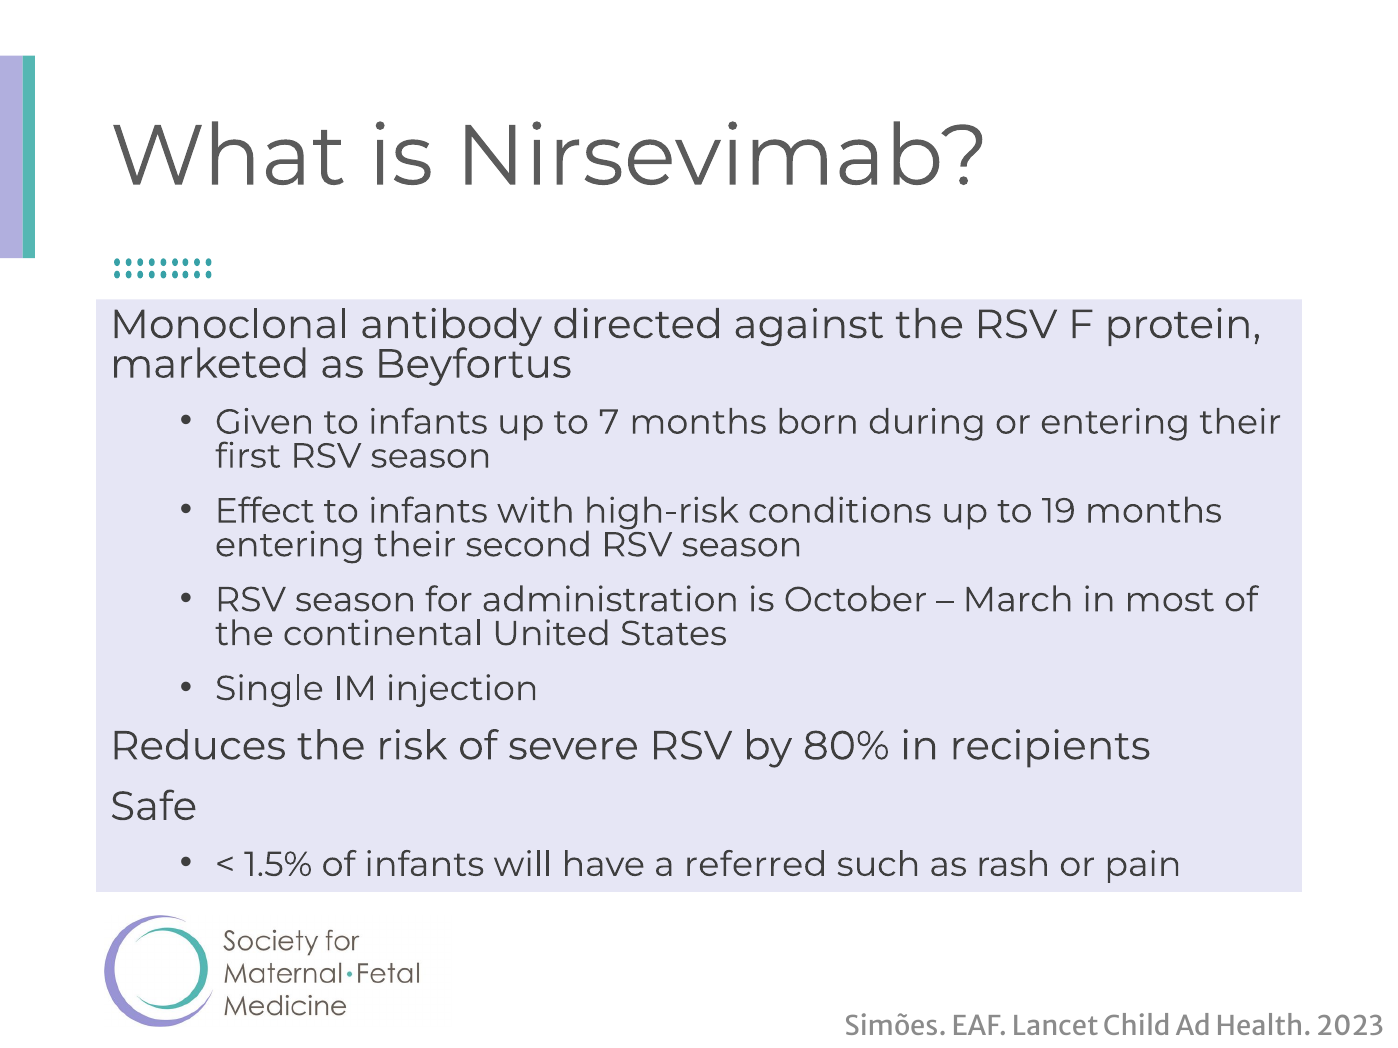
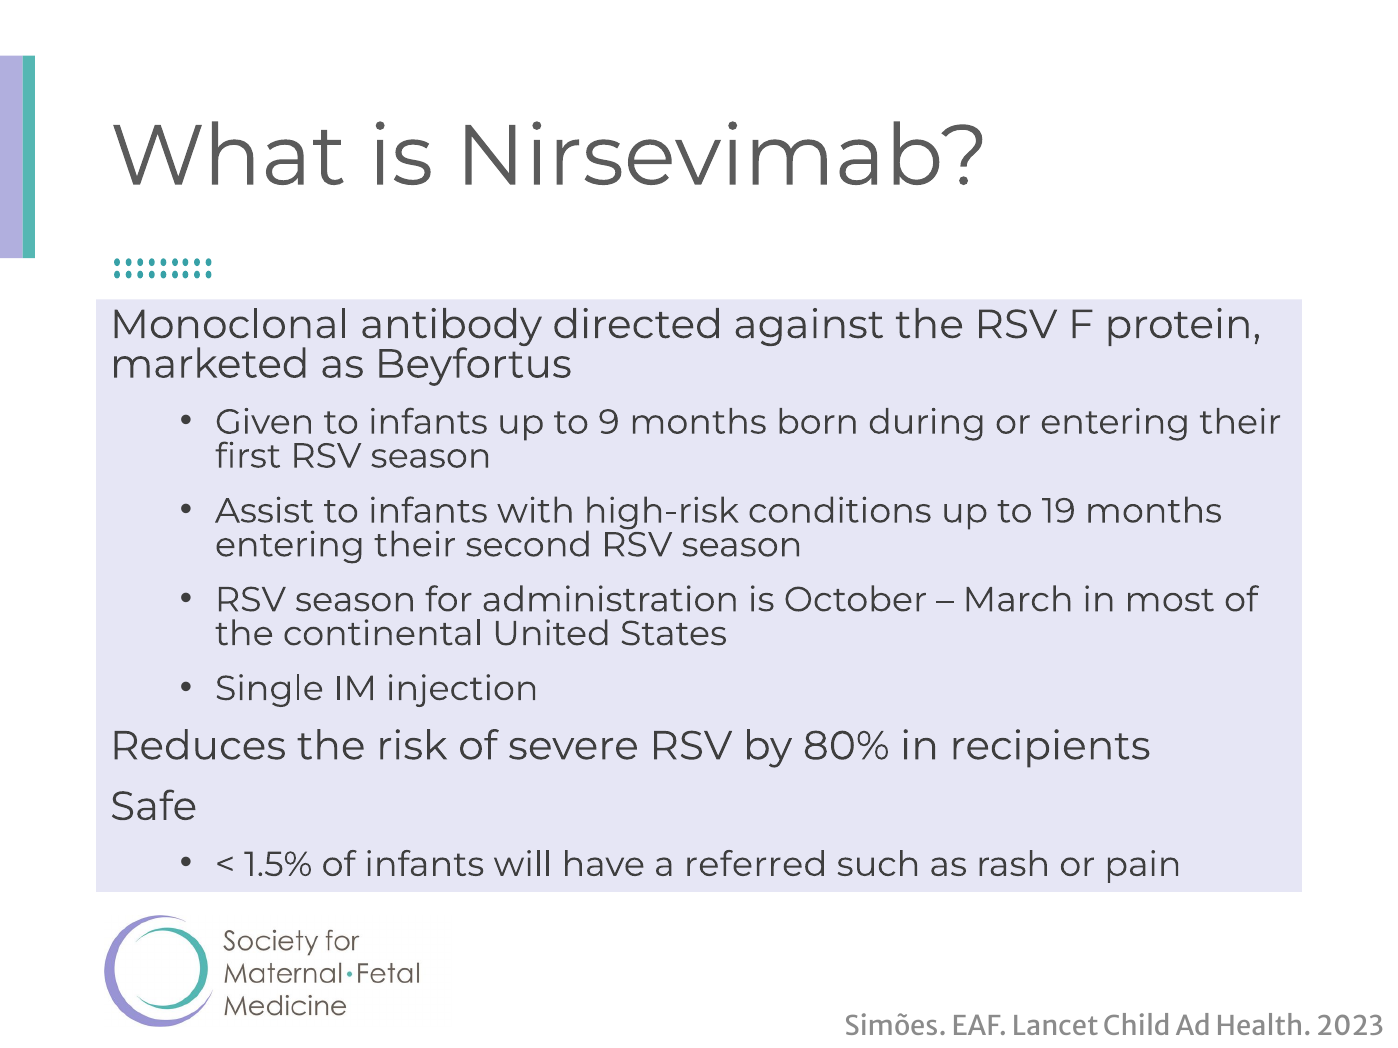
7: 7 -> 9 (609, 422)
Effect: Effect -> Assist (265, 511)
